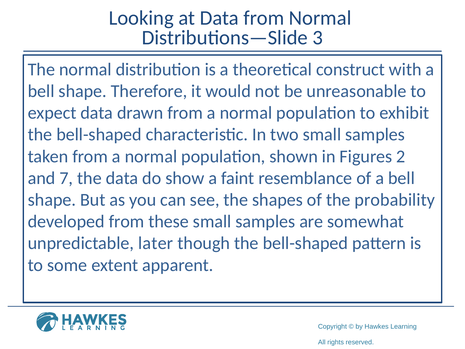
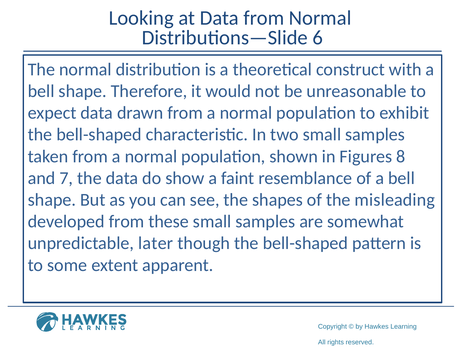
3: 3 -> 6 (318, 37)
2: 2 -> 8 (401, 156)
probability: probability -> misleading (395, 200)
